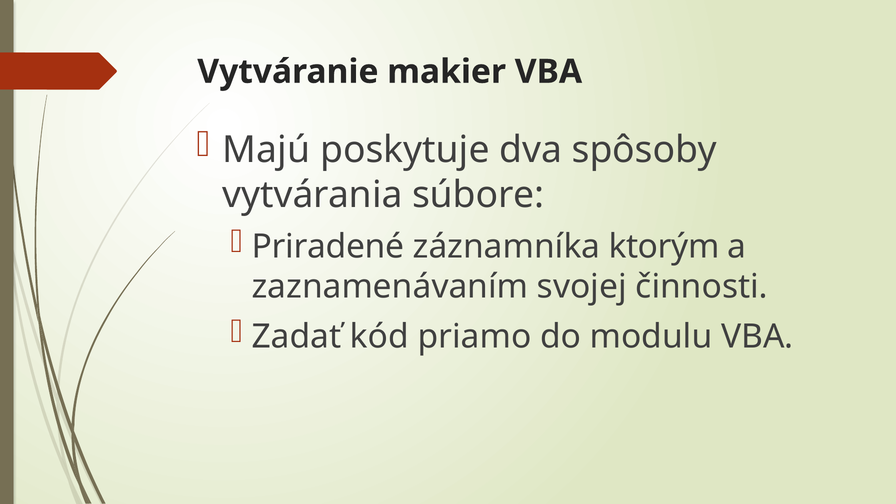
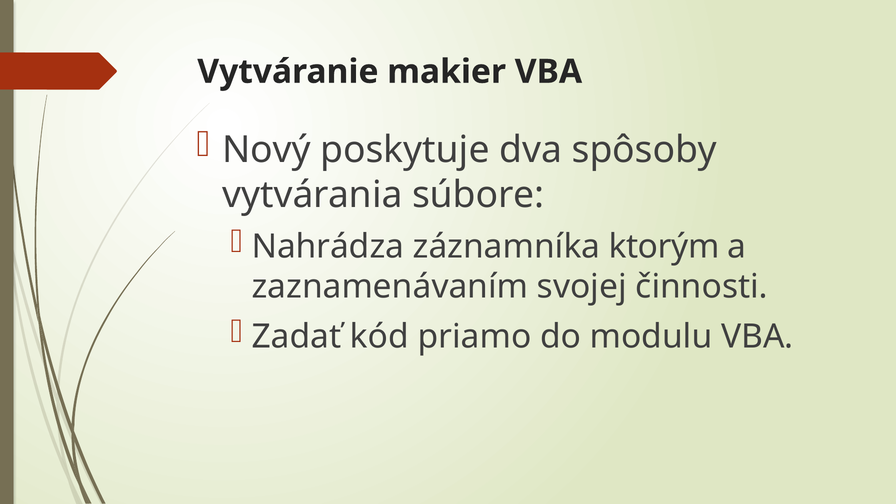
Majú: Majú -> Nový (266, 150)
Priradené: Priradené -> Nahrádza (328, 247)
